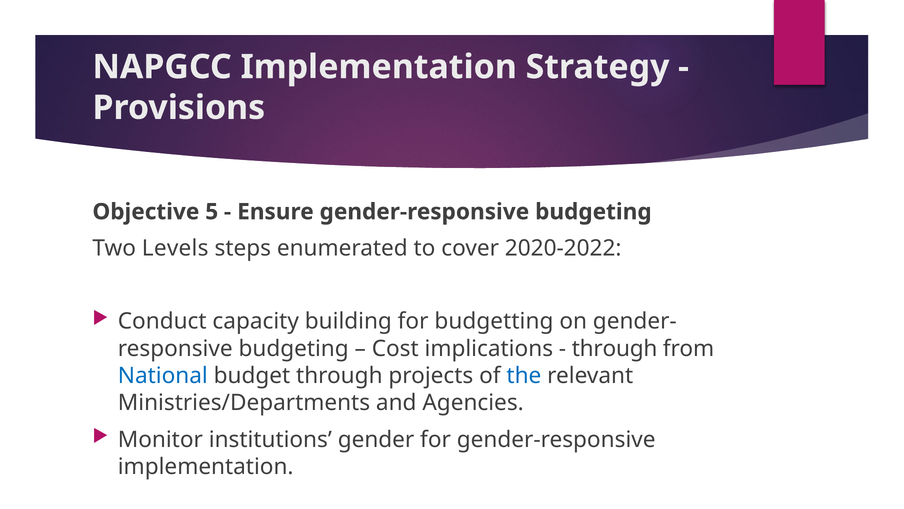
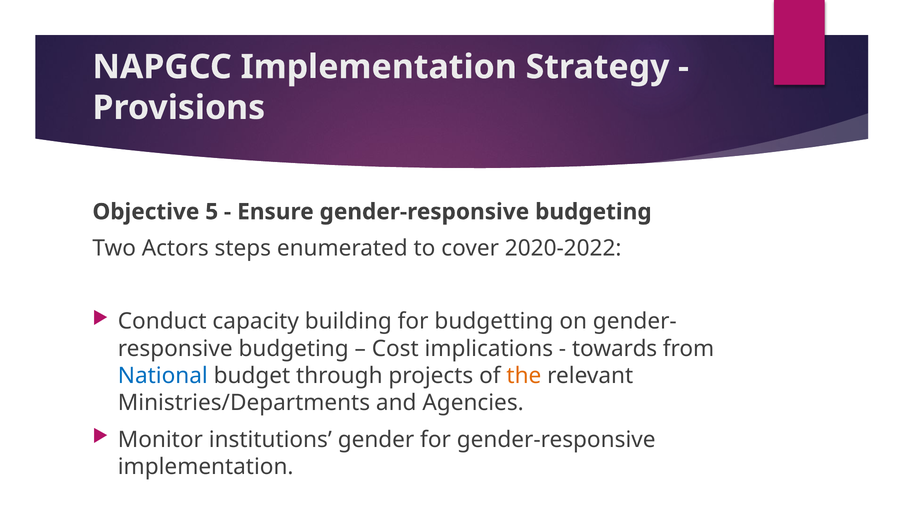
Levels: Levels -> Actors (175, 248)
through: through -> towards (615, 348)
the colour: blue -> orange (524, 375)
